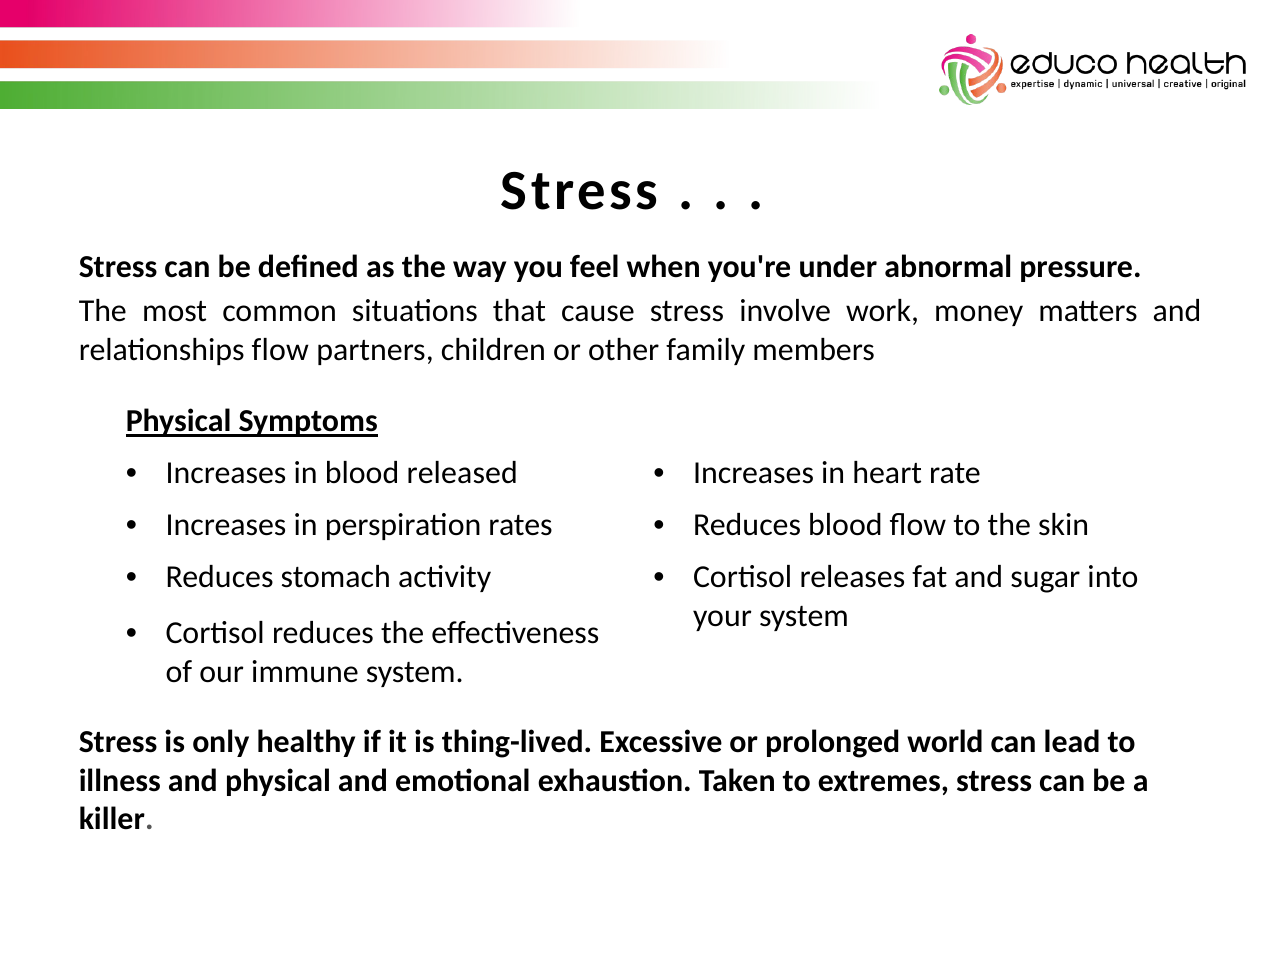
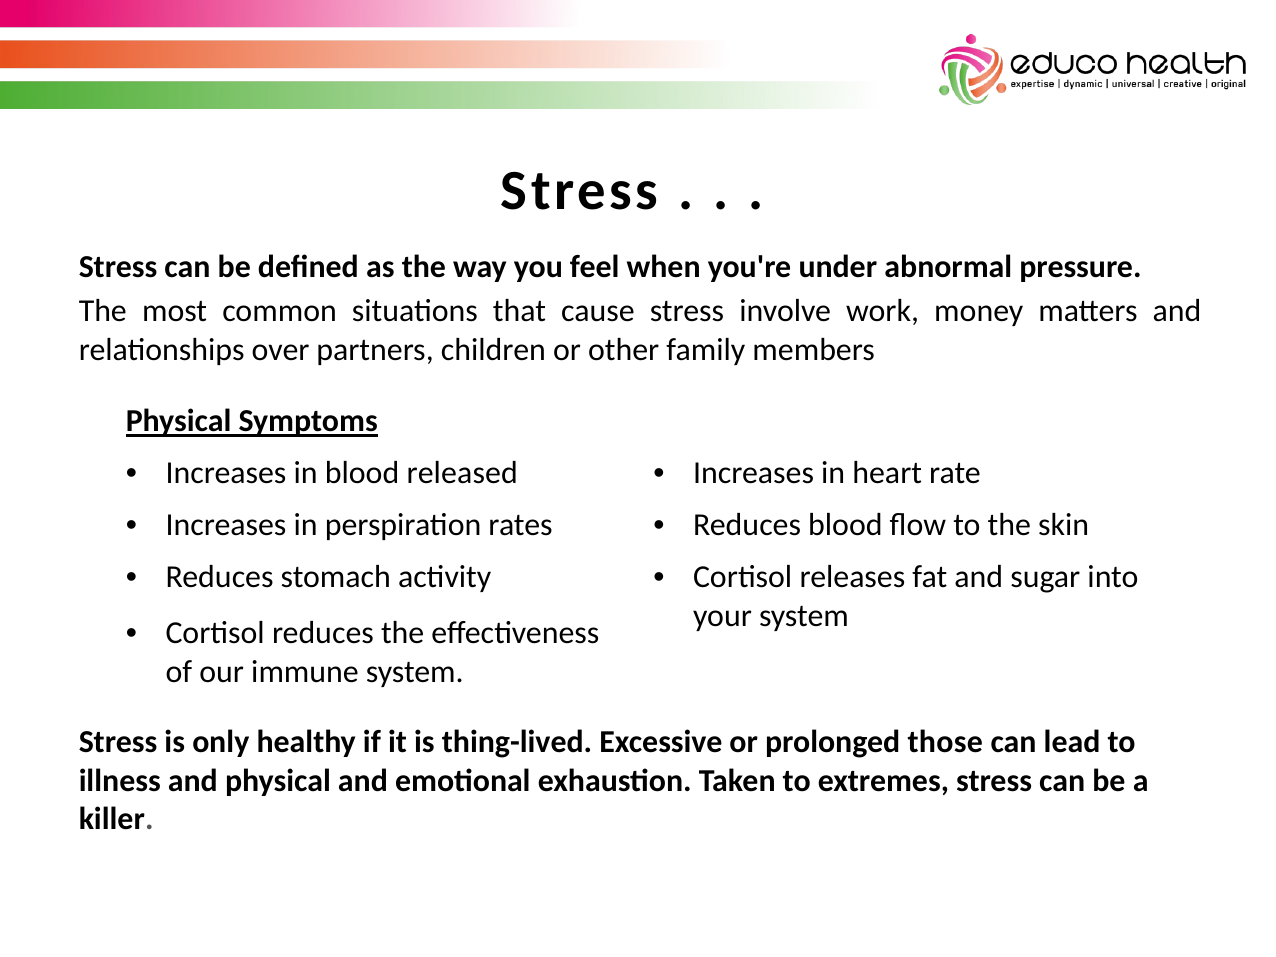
relationships flow: flow -> over (281, 350)
world: world -> those (945, 742)
